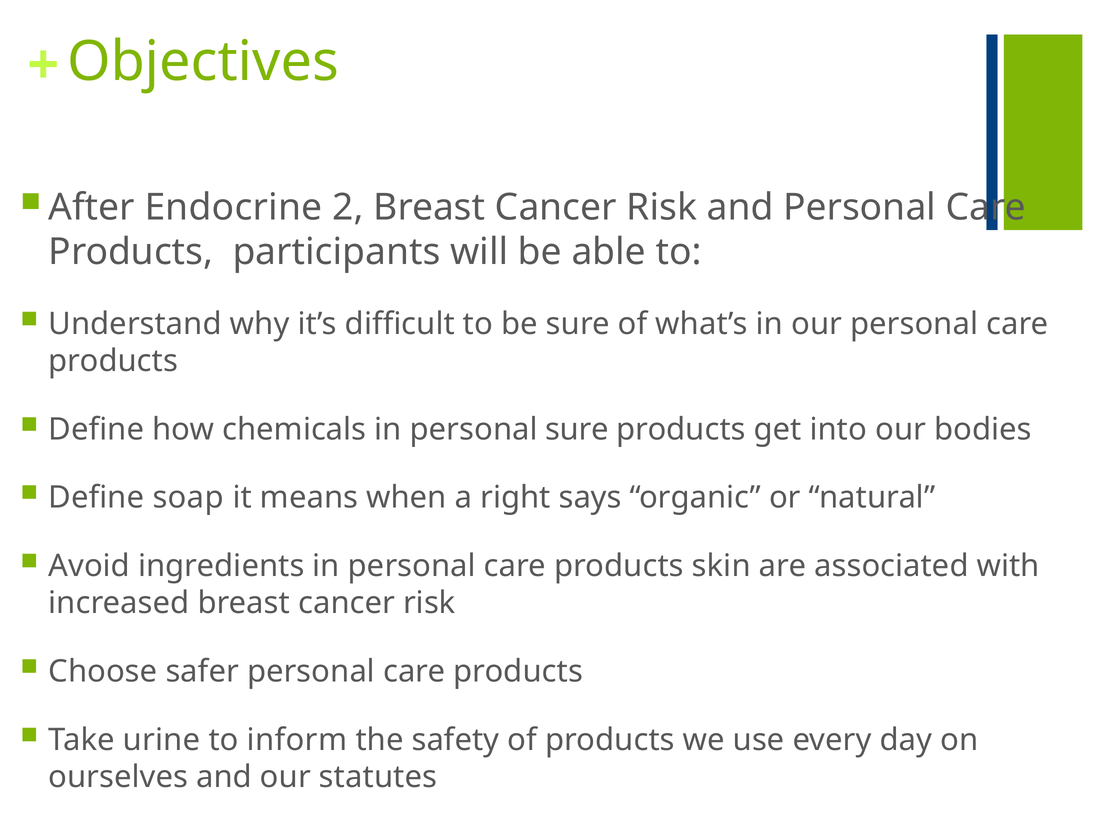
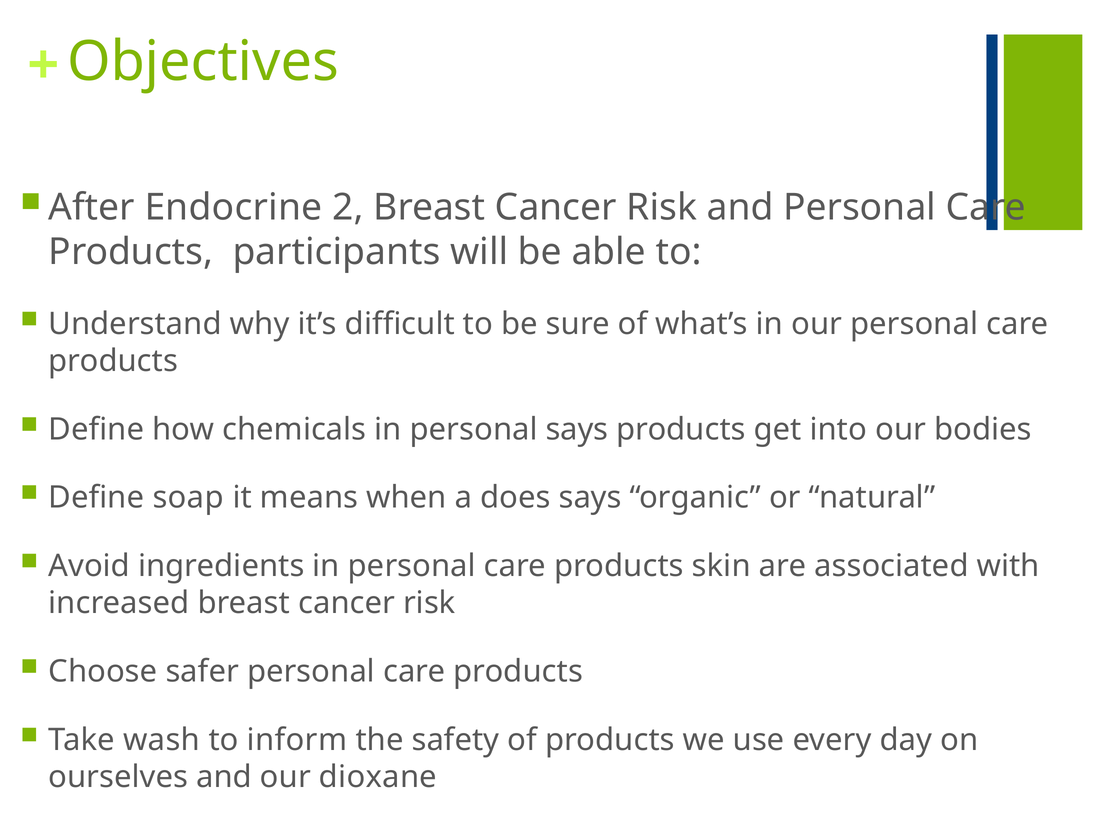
personal sure: sure -> says (577, 430)
right: right -> does (516, 498)
urine: urine -> wash (162, 740)
statutes: statutes -> dioxane (378, 778)
